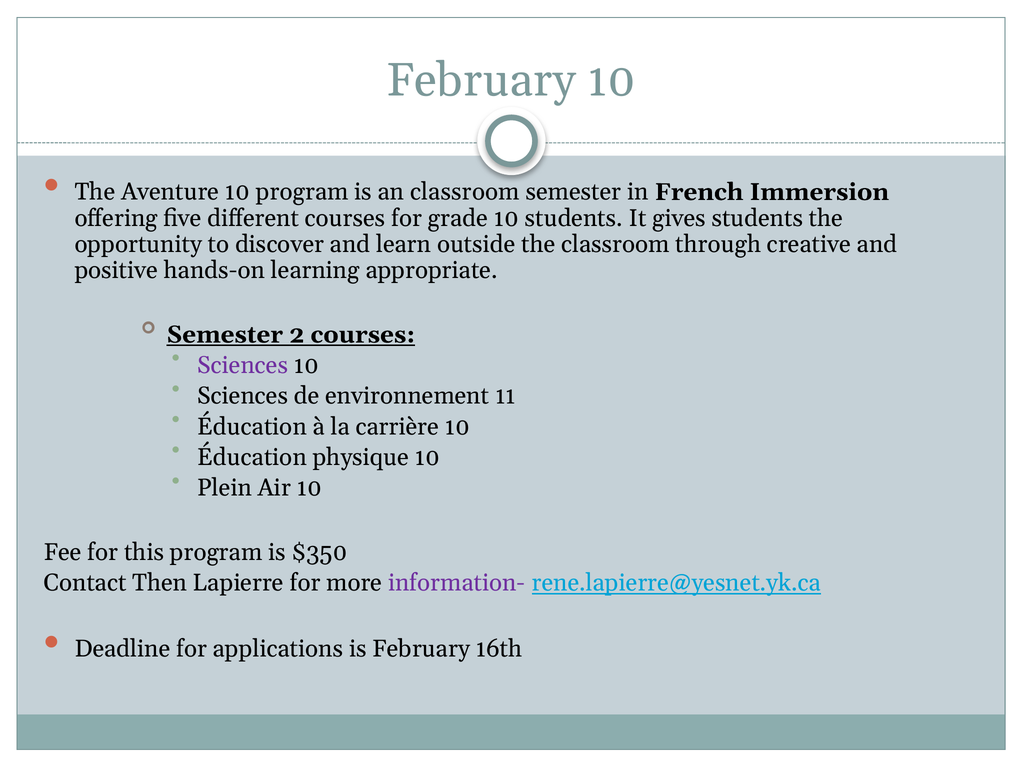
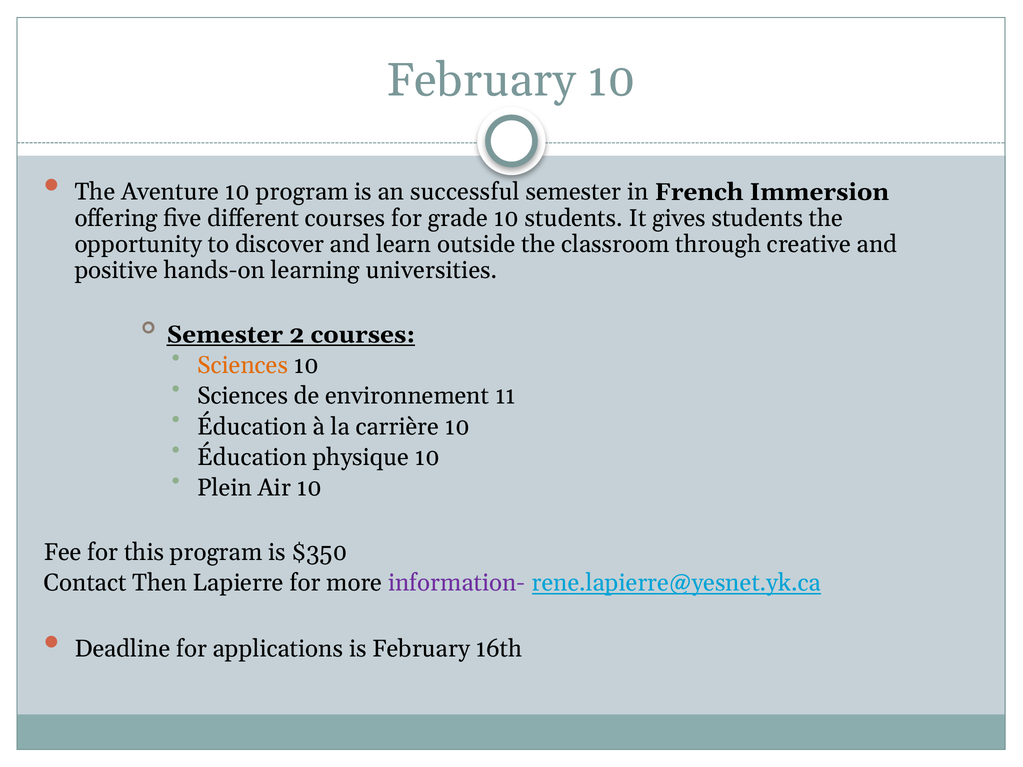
an classroom: classroom -> successful (465, 192)
appropriate: appropriate -> universities (431, 270)
Sciences colour: purple -> orange (243, 365)
